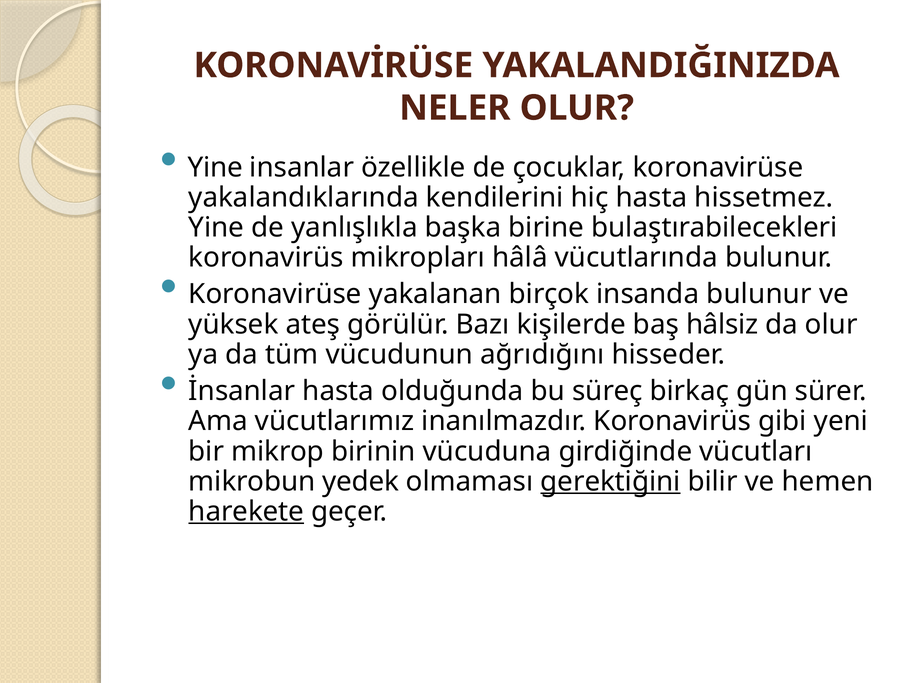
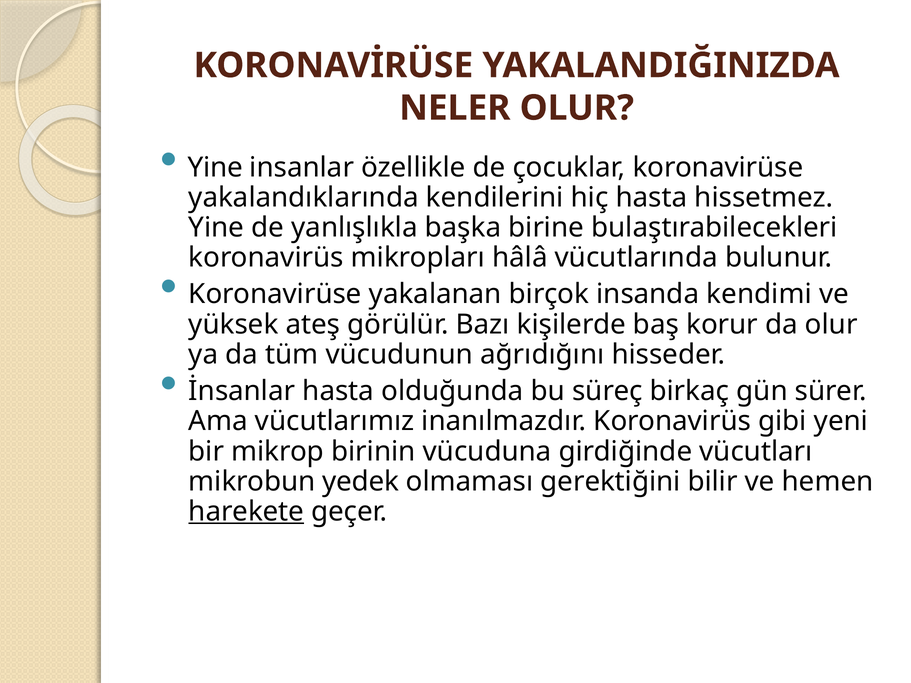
insanda bulunur: bulunur -> kendimi (759, 294)
hâlsiz: hâlsiz -> korur (722, 324)
gerektiğini underline: present -> none (610, 482)
